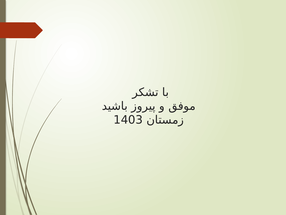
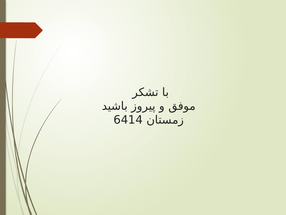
1403: 1403 -> 6414 (128, 120)
